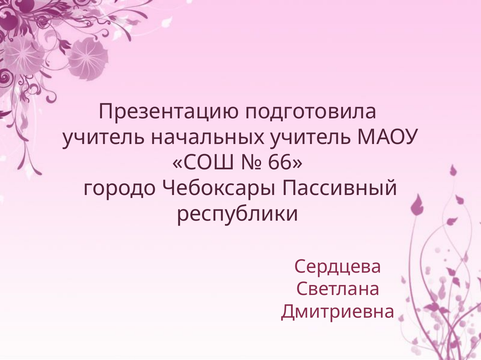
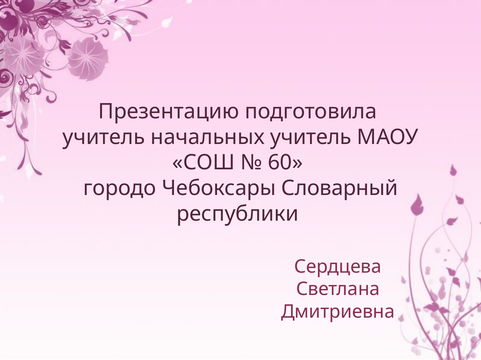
66: 66 -> 60 (285, 163)
Пассивный: Пассивный -> Словарный (340, 189)
